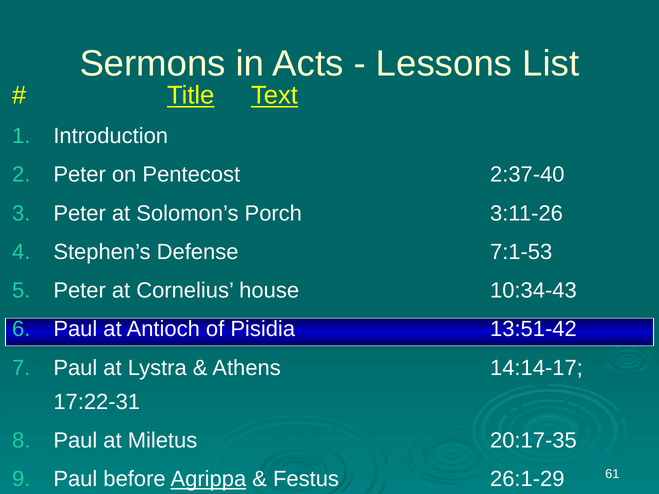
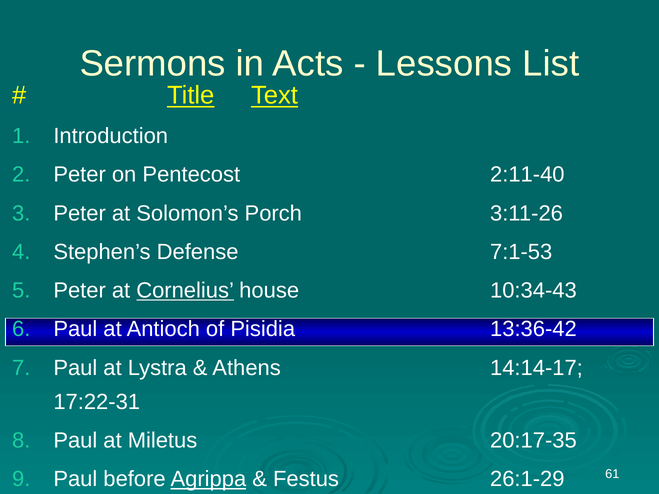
2:37-40: 2:37-40 -> 2:11-40 (527, 175)
Cornelius underline: none -> present (185, 291)
13:51-42: 13:51-42 -> 13:36-42 (533, 329)
